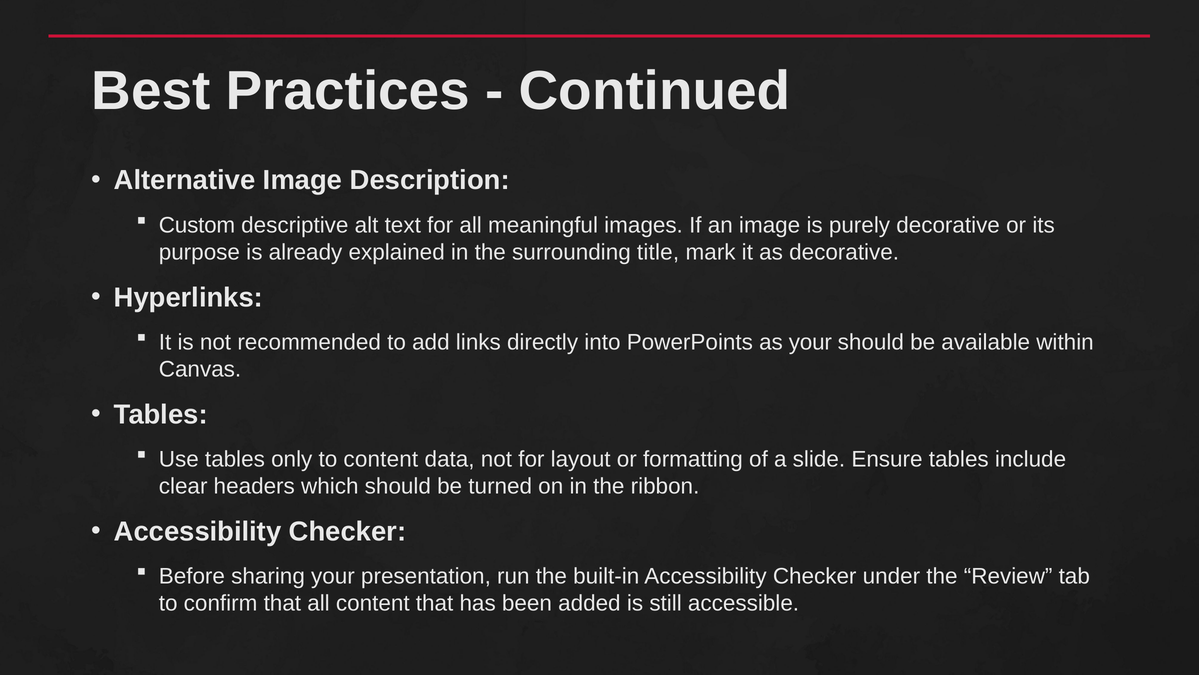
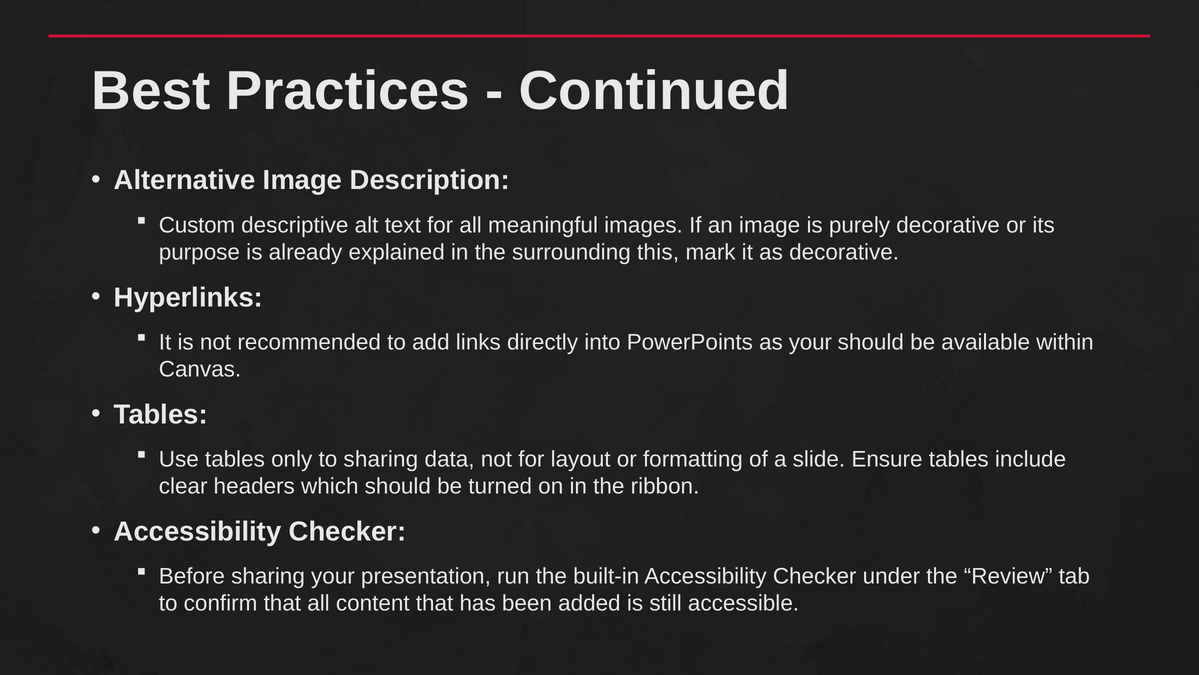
title: title -> this (658, 252)
to content: content -> sharing (381, 459)
